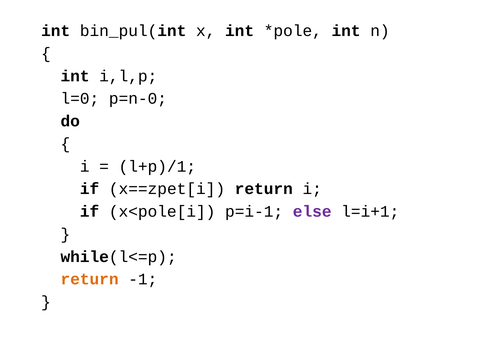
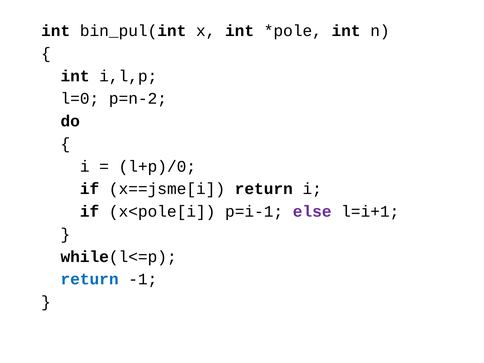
p=n-0: p=n-0 -> p=n-2 (138, 99)
l+p)/1: l+p)/1 -> l+p)/0 (157, 166)
x==zpet[i: x==zpet[i -> x==jsme[i (167, 189)
return colour: orange -> blue (90, 279)
